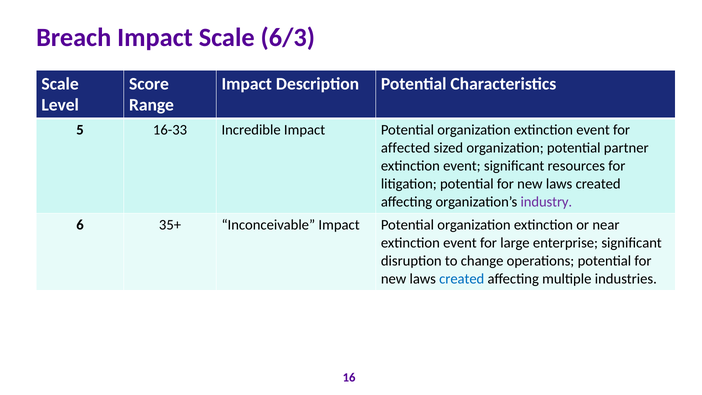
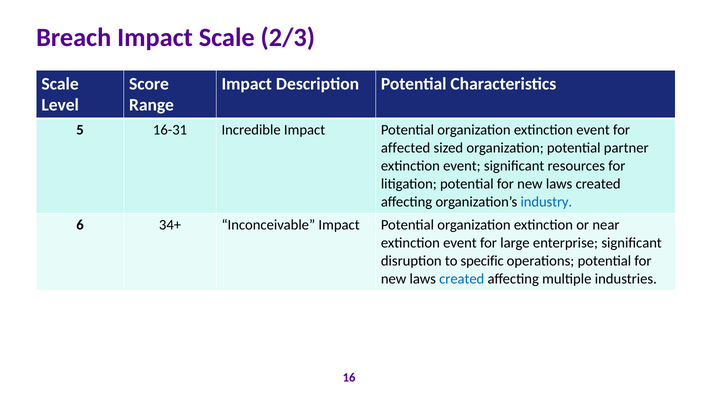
6/3: 6/3 -> 2/3 (288, 38)
16-33: 16-33 -> 16-31 (170, 130)
industry colour: purple -> blue (546, 202)
35+: 35+ -> 34+ (170, 225)
change: change -> specific (482, 261)
